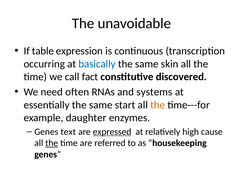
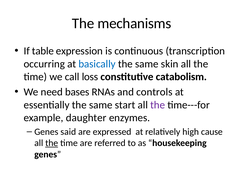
unavoidable: unavoidable -> mechanisms (134, 24)
fact: fact -> loss (90, 77)
discovered: discovered -> catabolism (181, 77)
often: often -> bases (77, 92)
systems: systems -> controls (154, 92)
the colour: orange -> purple (158, 105)
text: text -> said (68, 132)
expressed underline: present -> none (112, 132)
